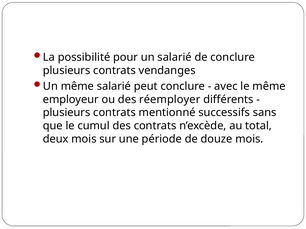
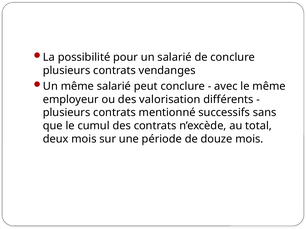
réemployer: réemployer -> valorisation (170, 100)
